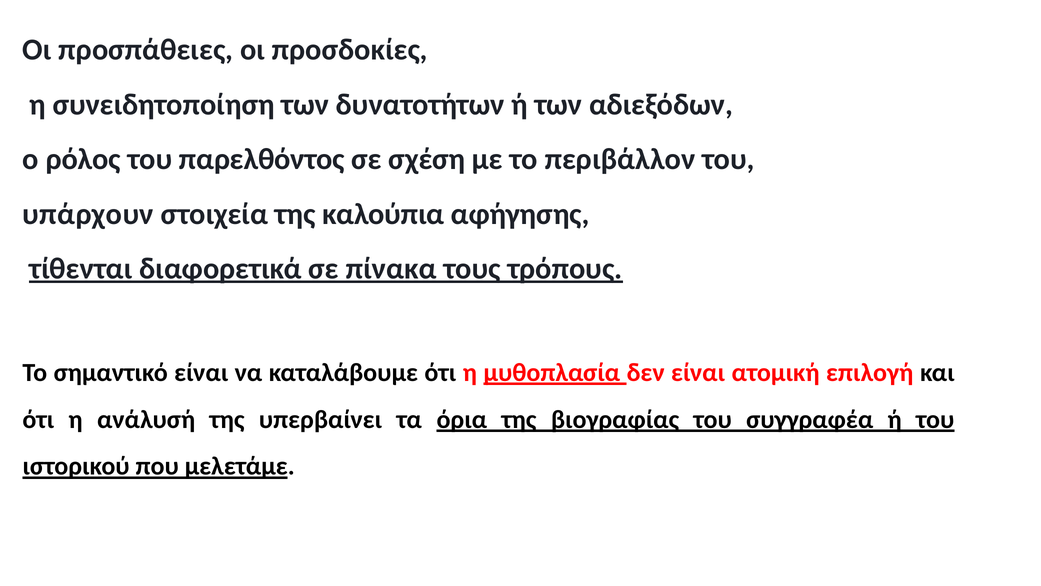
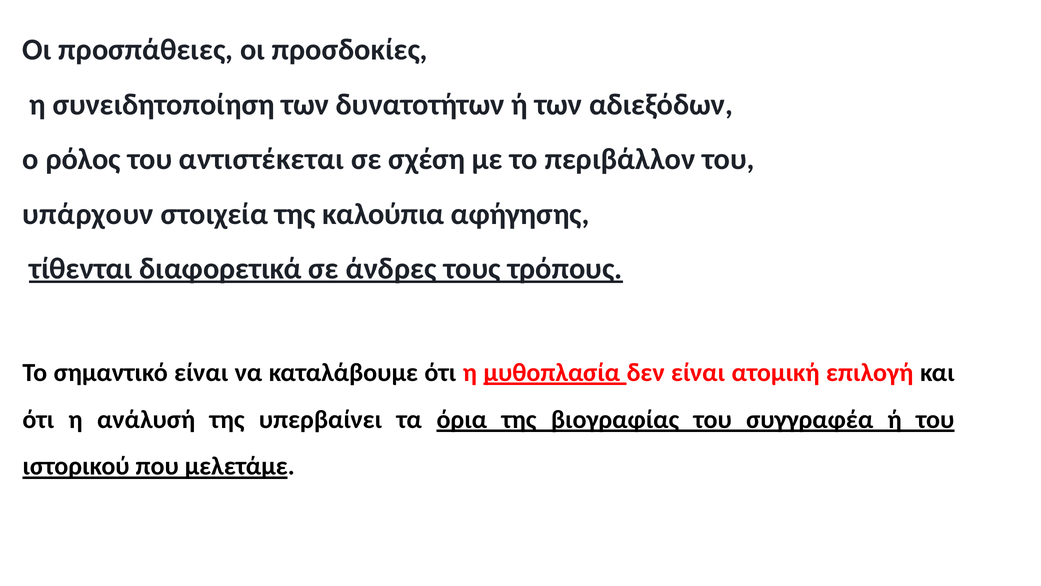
παρελθόντος: παρελθόντος -> αντιστέκεται (262, 159)
πίνακα: πίνακα -> άνδρες (391, 268)
